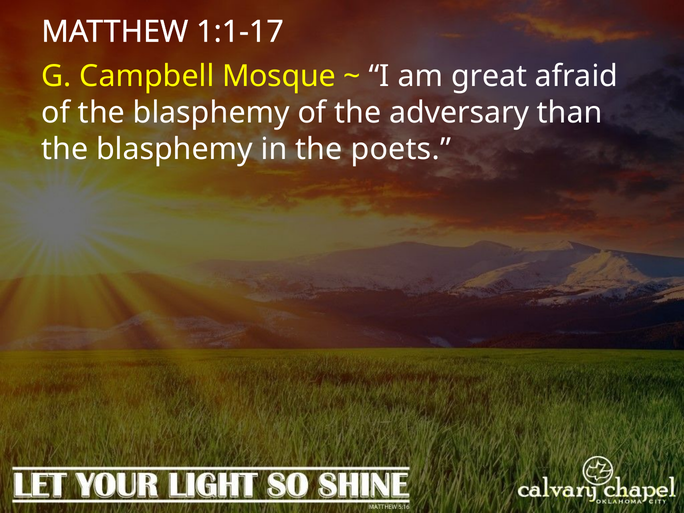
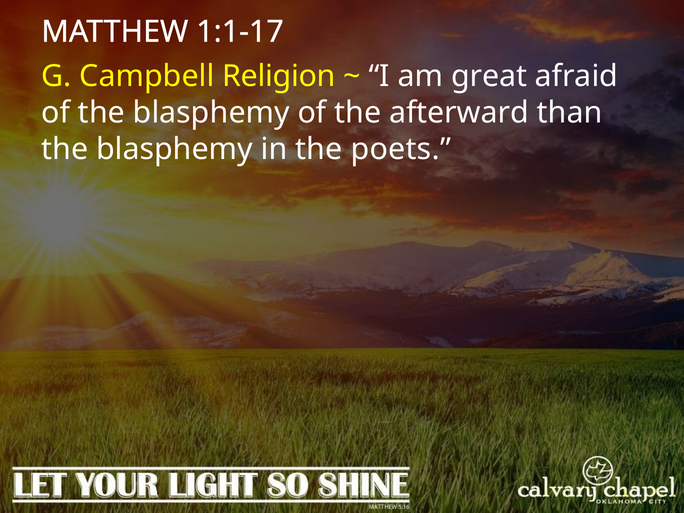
Mosque: Mosque -> Religion (279, 76)
adversary: adversary -> afterward (459, 113)
